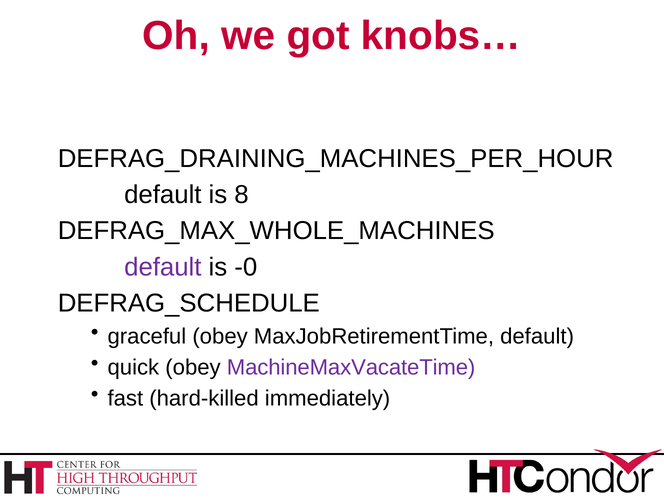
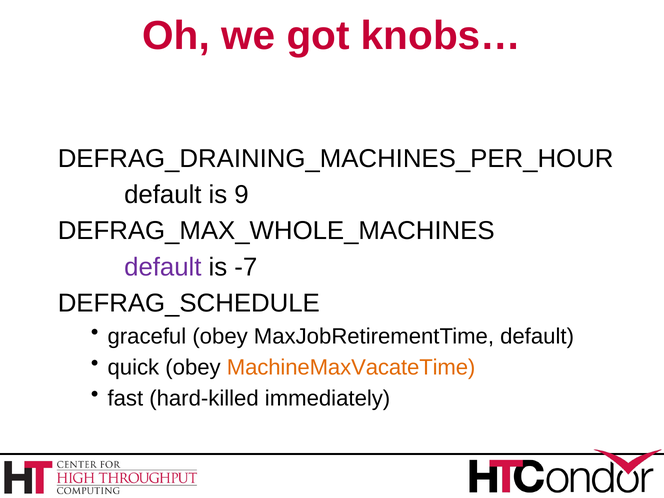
8: 8 -> 9 (242, 195)
-0: -0 -> -7 (246, 267)
MachineMaxVacateTime colour: purple -> orange (351, 367)
